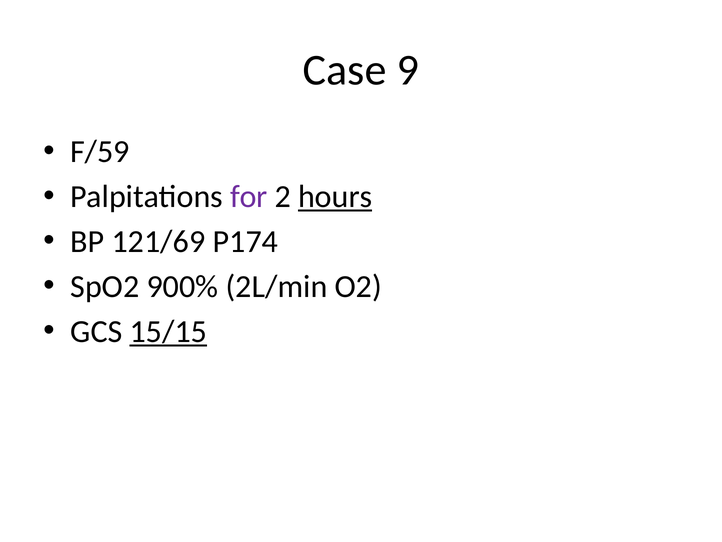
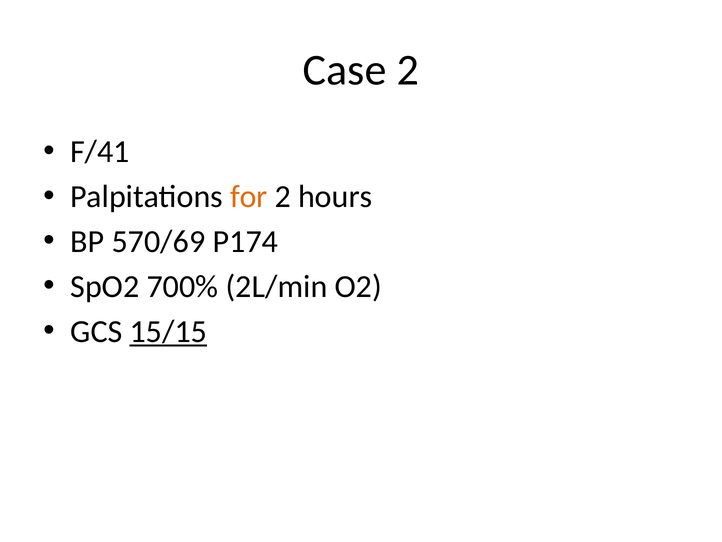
Case 9: 9 -> 2 (408, 70)
F/59: F/59 -> F/41 (100, 151)
for colour: purple -> orange (249, 196)
hours underline: present -> none (335, 196)
121/69: 121/69 -> 570/69 (158, 241)
900%: 900% -> 700% (183, 286)
